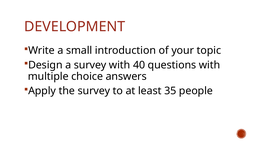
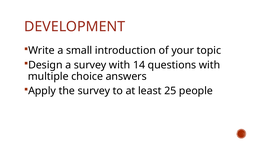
40: 40 -> 14 (139, 65)
35: 35 -> 25 (170, 91)
